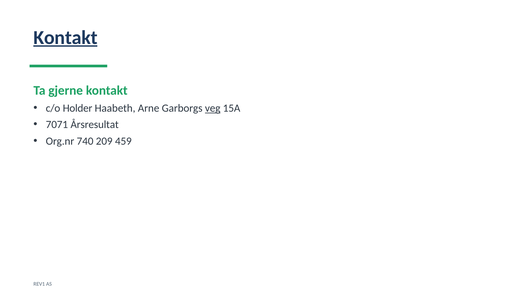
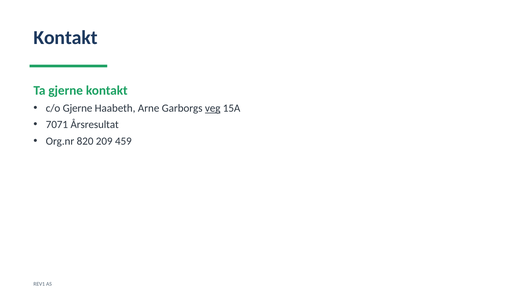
Kontakt underline: present -> none (66, 38)
c/o Holder: Holder -> Gjerne (78, 108)
740: 740 -> 820 (85, 141)
